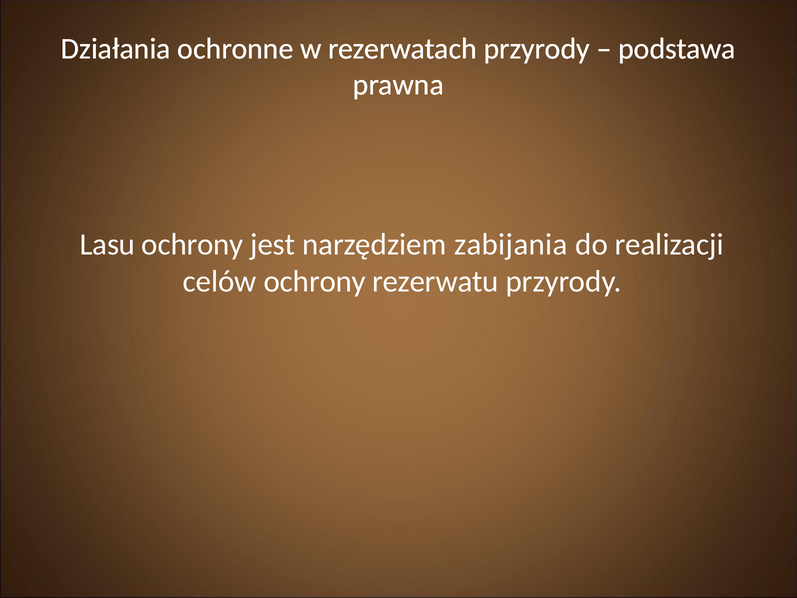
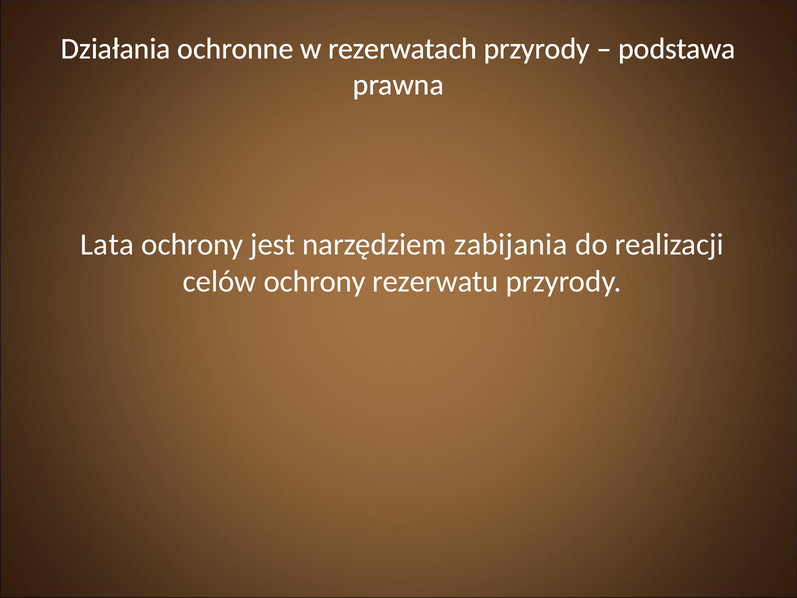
Lasu: Lasu -> Lata (107, 244)
